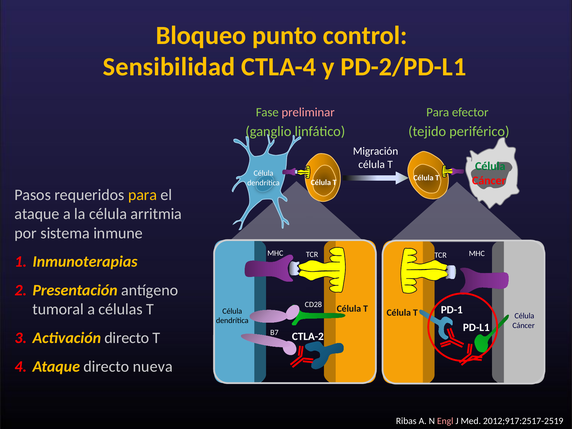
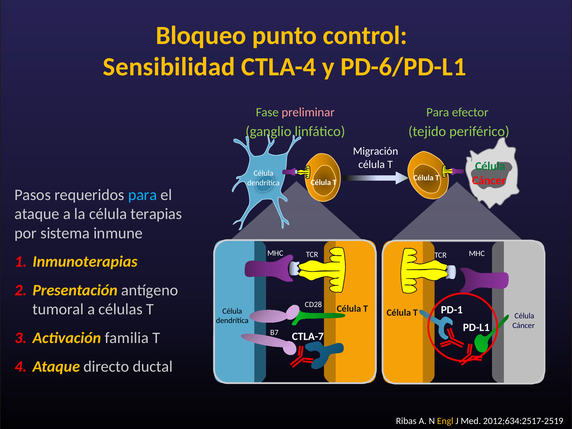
PD-2/PD-L1: PD-2/PD-L1 -> PD-6/PD-L1 (403, 67)
para colour: yellow -> light blue (143, 195)
arritmia: arritmia -> terapias (156, 214)
Activación directo: directo -> familia (127, 338)
CTLA-2: CTLA-2 -> CTLA-7 (308, 336)
nueva: nueva -> ductal (153, 367)
Engl colour: pink -> yellow (445, 421)
2012;917:2517-2519: 2012;917:2517-2519 -> 2012;634:2517-2519 (523, 421)
